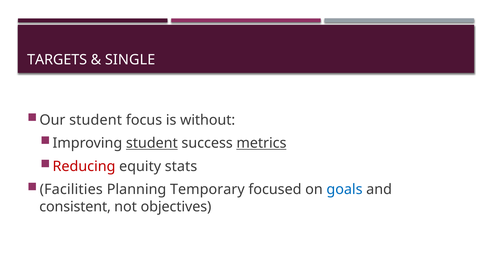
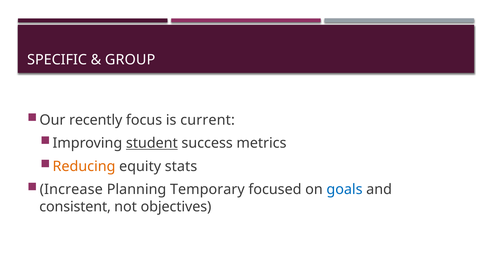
TARGETS: TARGETS -> SPECIFIC (57, 60)
SINGLE: SINGLE -> GROUP (130, 60)
Our student: student -> recently (96, 120)
without: without -> current (208, 120)
metrics underline: present -> none (261, 143)
Reducing colour: red -> orange (84, 166)
Facilities: Facilities -> Increase (71, 189)
